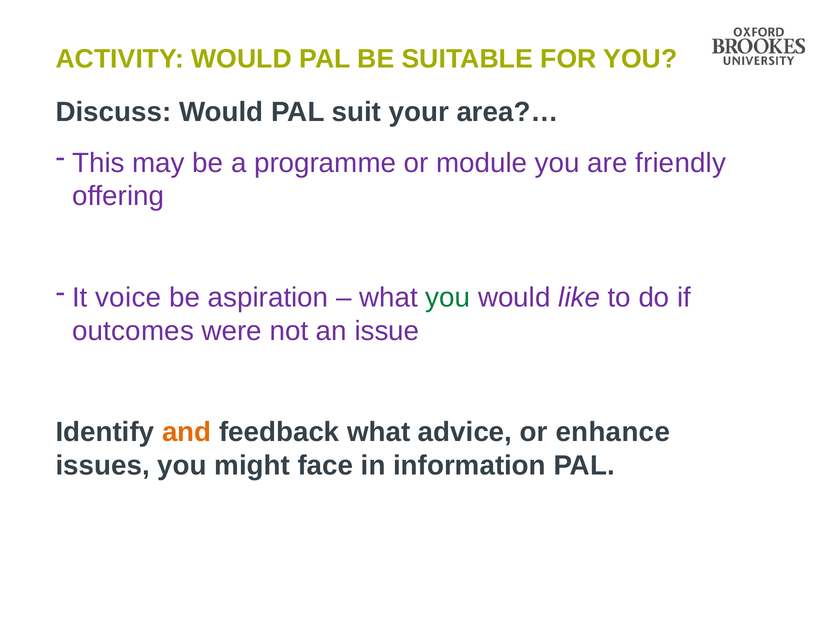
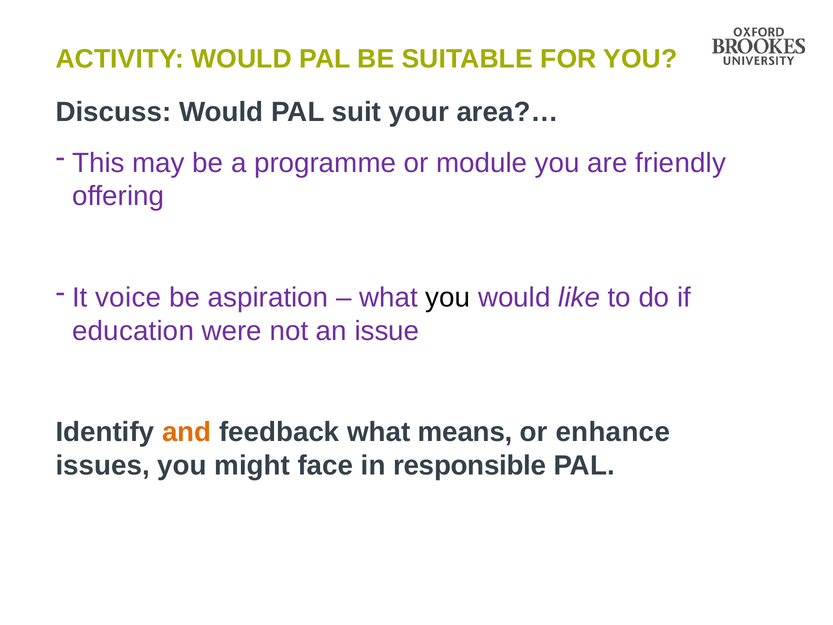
you colour: green -> black (448, 297)
outcomes: outcomes -> education (133, 331)
advice: advice -> means (465, 432)
information: information -> responsible (470, 465)
